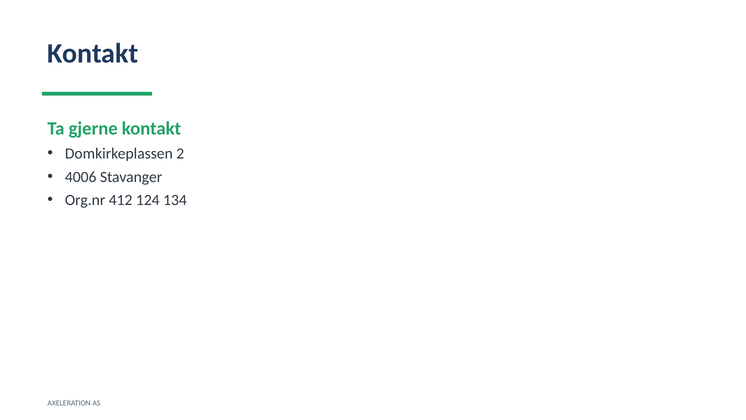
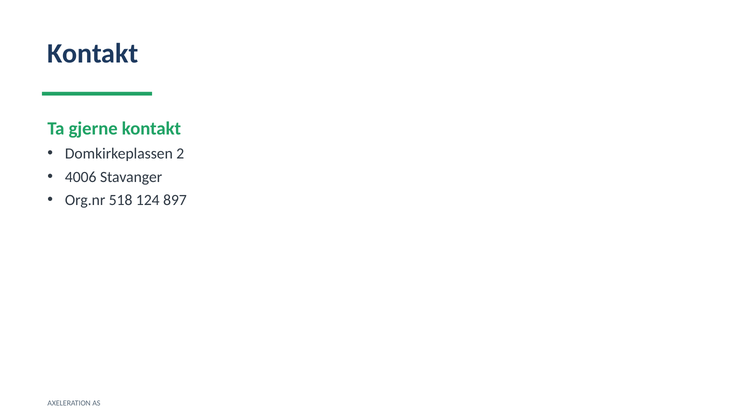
412: 412 -> 518 (121, 200)
134: 134 -> 897 (175, 200)
